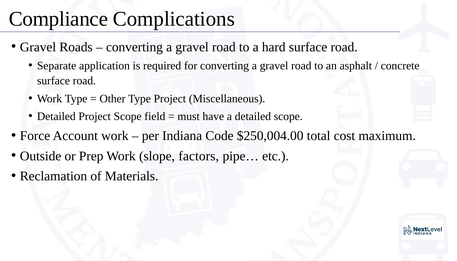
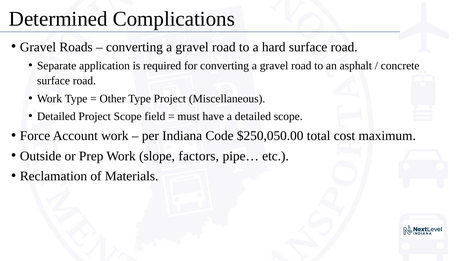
Compliance: Compliance -> Determined (58, 19)
$250,004.00: $250,004.00 -> $250,050.00 (270, 136)
